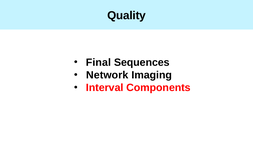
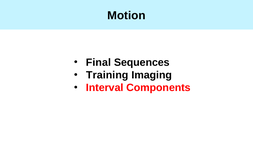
Quality: Quality -> Motion (126, 16)
Network: Network -> Training (107, 75)
